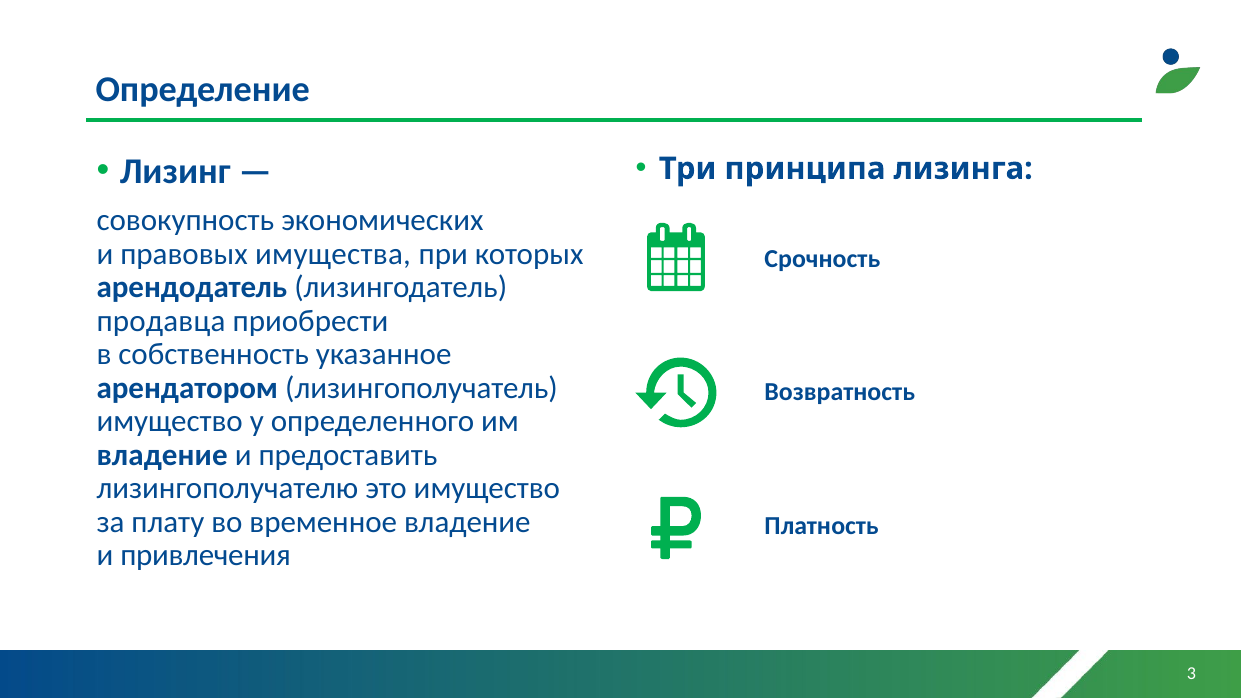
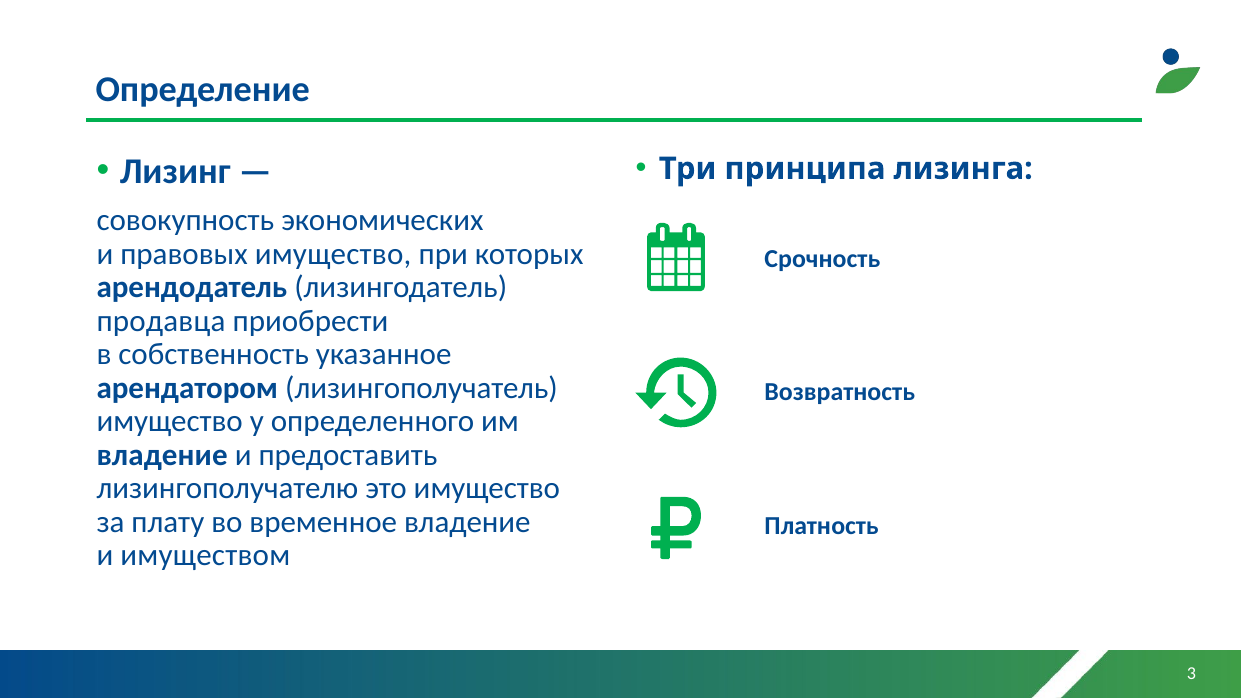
правовых имущества: имущества -> имущество (333, 254)
привлечения: привлечения -> имуществом (205, 556)
